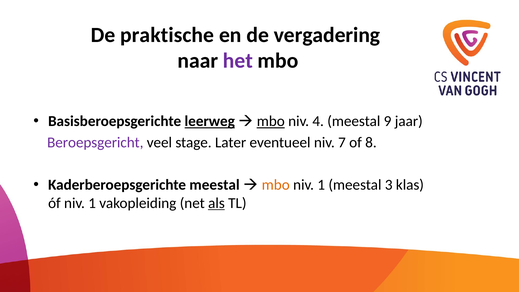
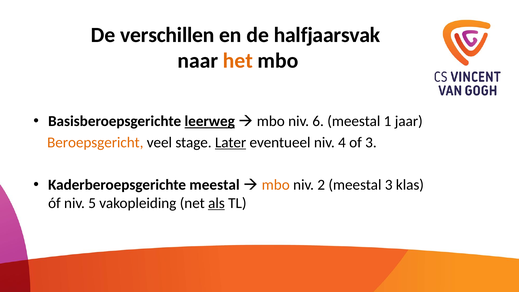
praktische: praktische -> verschillen (167, 35)
vergadering: vergadering -> halfjaarsvak (327, 35)
het colour: purple -> orange (238, 61)
mbo underline: present -> none (271, 121)
4: 4 -> 6 (318, 121)
9: 9 -> 1 (388, 121)
Beroepsgericht colour: purple -> orange (95, 142)
Later underline: none -> present (231, 142)
7: 7 -> 4 (342, 142)
of 8: 8 -> 3 (371, 142)
1: 1 -> 2 (321, 185)
óf niv 1: 1 -> 5 (92, 203)
